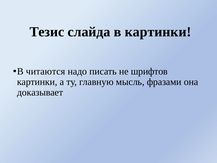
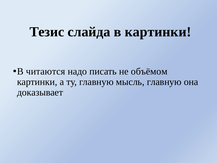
шрифтов: шрифтов -> объёмом (149, 71)
мысль фразами: фразами -> главную (164, 82)
